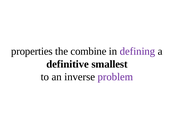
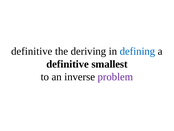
properties: properties -> definitive (32, 51)
combine: combine -> deriving (88, 51)
defining colour: purple -> blue (137, 51)
